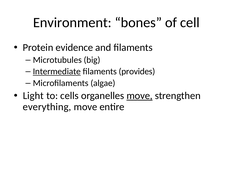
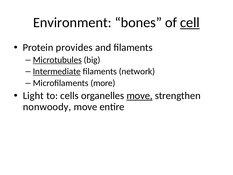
cell underline: none -> present (190, 23)
evidence: evidence -> provides (74, 47)
Microtubules underline: none -> present (57, 60)
provides: provides -> network (137, 71)
algae: algae -> more (103, 83)
everything: everything -> nonwoody (47, 107)
